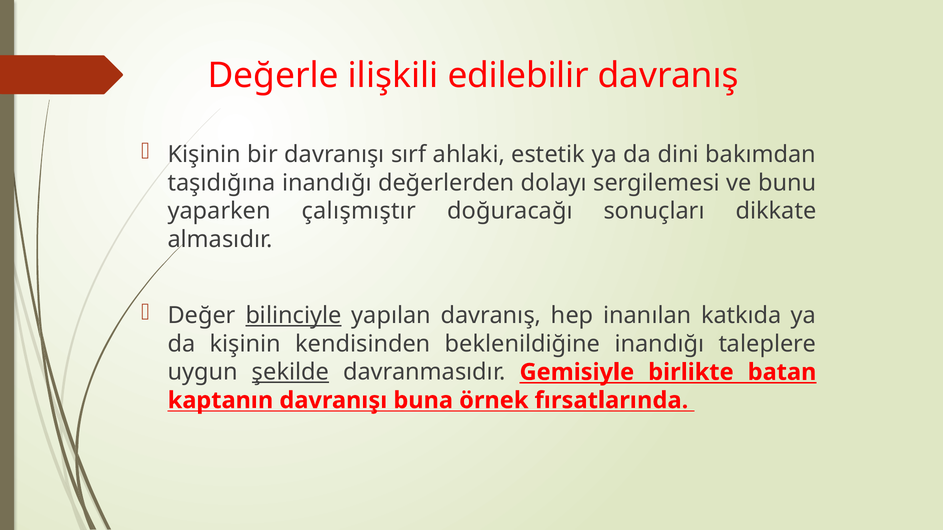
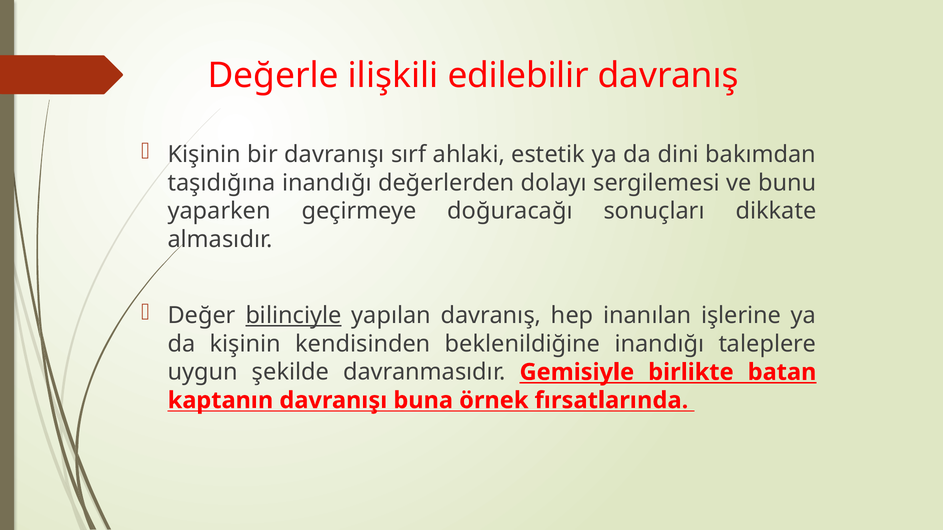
çalışmıştır: çalışmıştır -> geçirmeye (359, 211)
katkıda: katkıda -> işlerine (741, 316)
şekilde underline: present -> none (290, 372)
